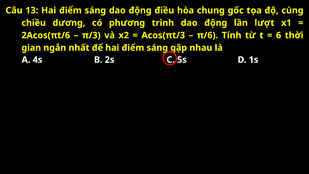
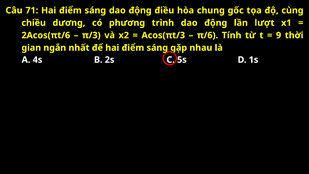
13: 13 -> 71 (32, 10)
6: 6 -> 9 (279, 35)
